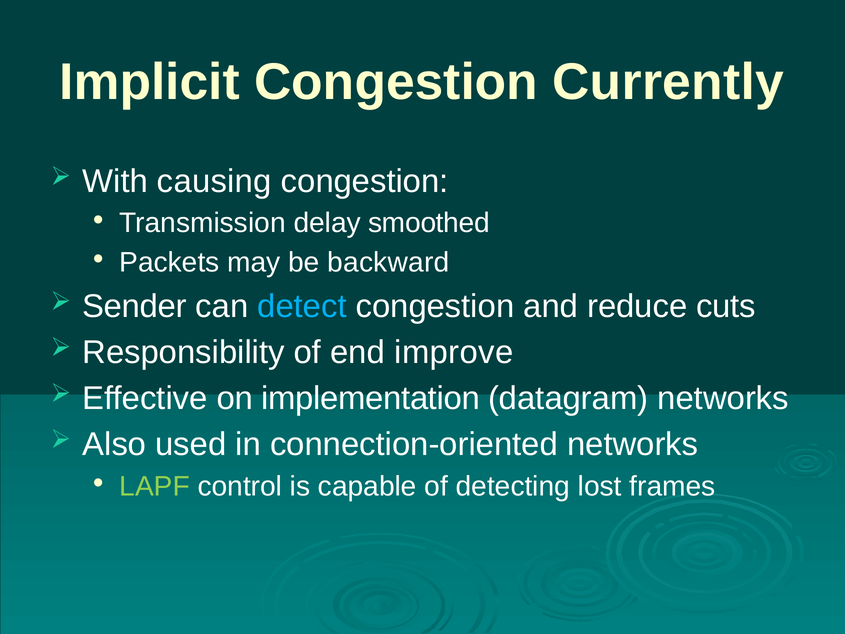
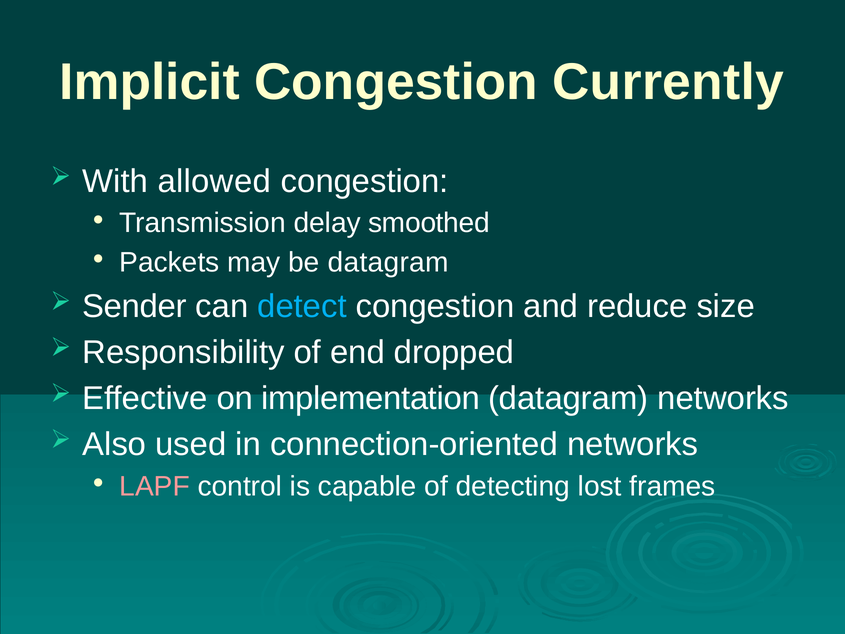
causing: causing -> allowed (214, 181)
be backward: backward -> datagram (388, 263)
cuts: cuts -> size (726, 306)
improve: improve -> dropped (454, 352)
LAPF colour: light green -> pink (155, 486)
